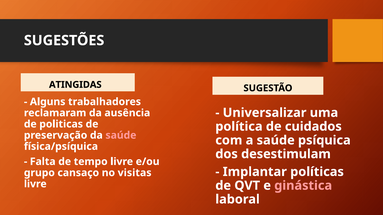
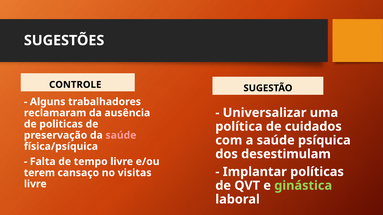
ATINGIDAS: ATINGIDAS -> CONTROLE (75, 85)
grupo: grupo -> terem (39, 173)
ginástica colour: pink -> light green (303, 186)
